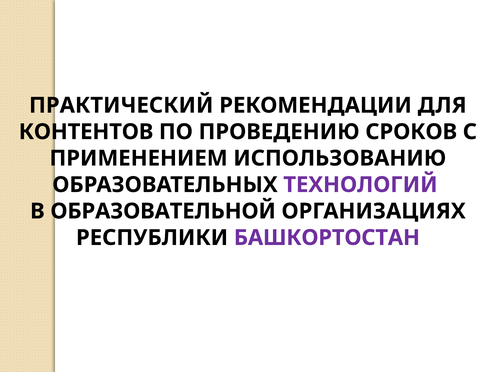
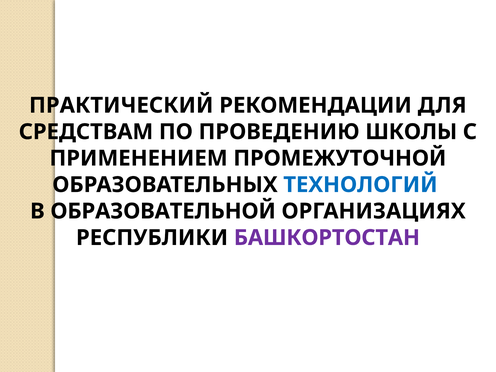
КОНТЕНТОВ: КОНТЕНТОВ -> СРЕДСТВАМ (86, 132)
СРОКОВ: СРОКОВ -> ШКОЛЫ (411, 132)
ИСПОЛЬЗОВАНИЮ: ИСПОЛЬЗОВАНИЮ -> ПРОМЕЖУТОЧНОЙ (340, 158)
ТЕХНОЛОГИЙ colour: purple -> blue (360, 185)
